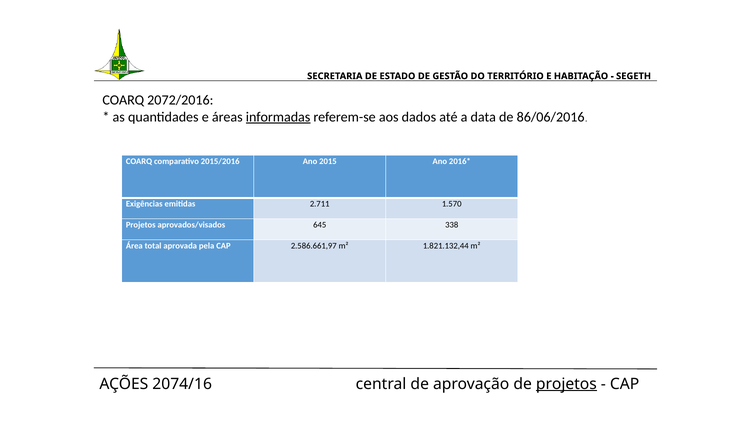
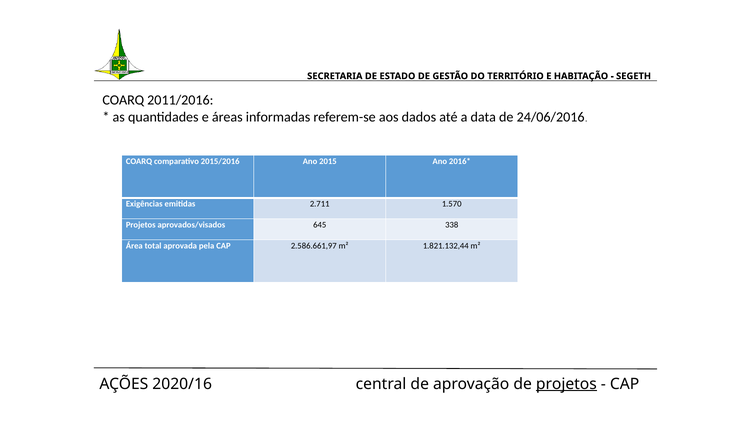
2072/2016: 2072/2016 -> 2011/2016 (180, 100)
informadas underline: present -> none (278, 117)
86/06/2016: 86/06/2016 -> 24/06/2016 (551, 117)
2074/16: 2074/16 -> 2020/16 (182, 384)
